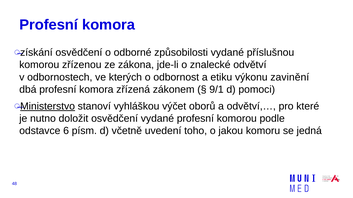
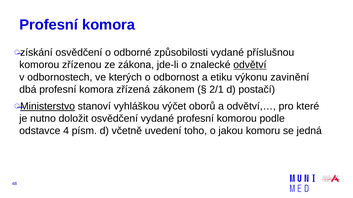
odvětví underline: none -> present (250, 65)
9/1: 9/1 -> 2/1 (216, 90)
pomoci: pomoci -> postačí (257, 90)
6: 6 -> 4 (66, 131)
